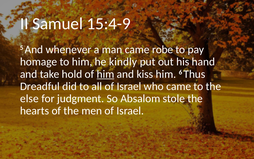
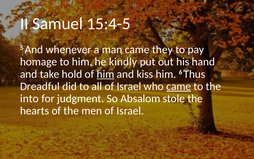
15:4-9: 15:4-9 -> 15:4-5 (109, 24)
robe: robe -> they (162, 50)
came underline: none -> present (179, 86)
else: else -> into (29, 98)
